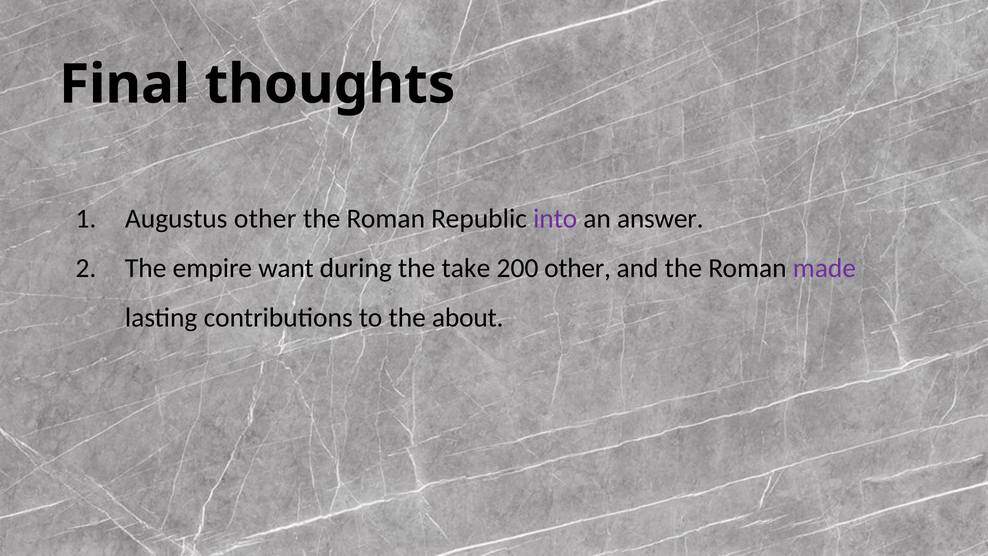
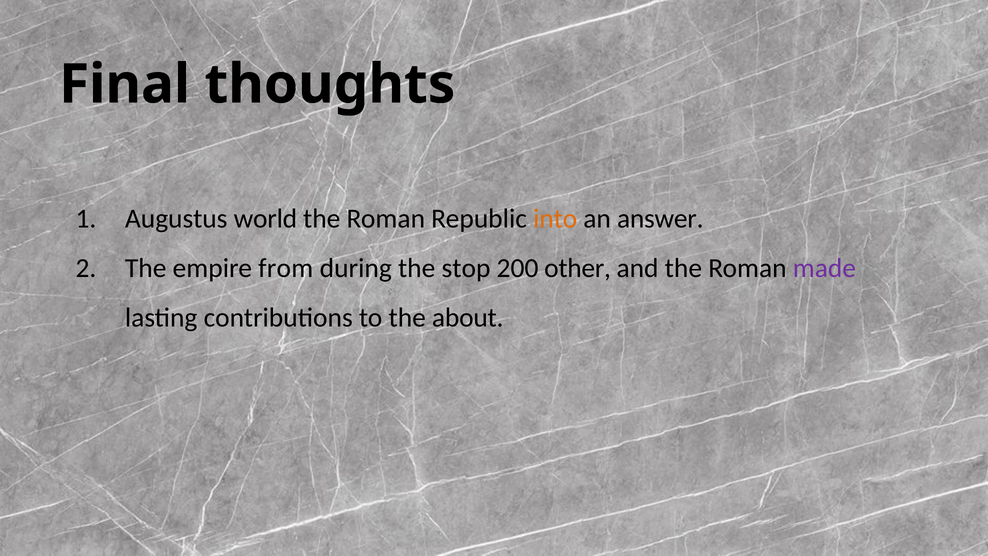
Augustus other: other -> world (265, 219)
into colour: purple -> orange (555, 219)
want: want -> from (286, 268)
take: take -> stop (466, 268)
